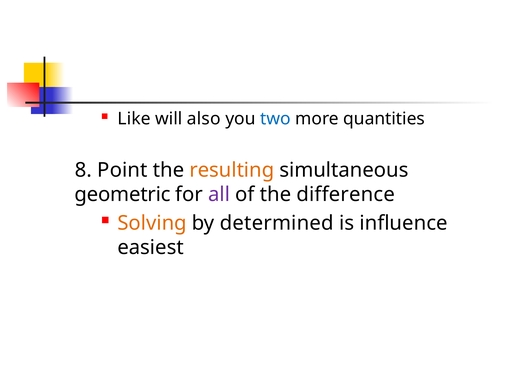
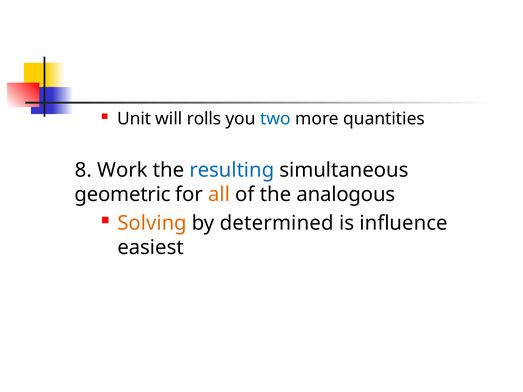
Like: Like -> Unit (134, 119)
also: also -> rolls (204, 119)
Point: Point -> Work (122, 170)
resulting colour: orange -> blue (232, 170)
all colour: purple -> orange (219, 195)
difference: difference -> analogous (346, 195)
